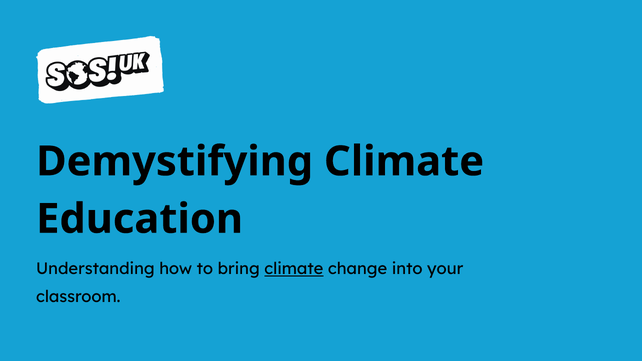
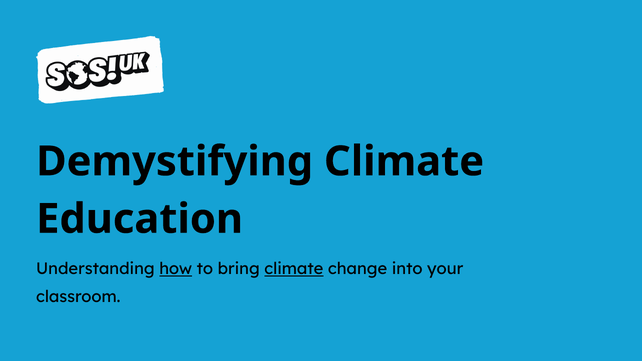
how underline: none -> present (176, 269)
